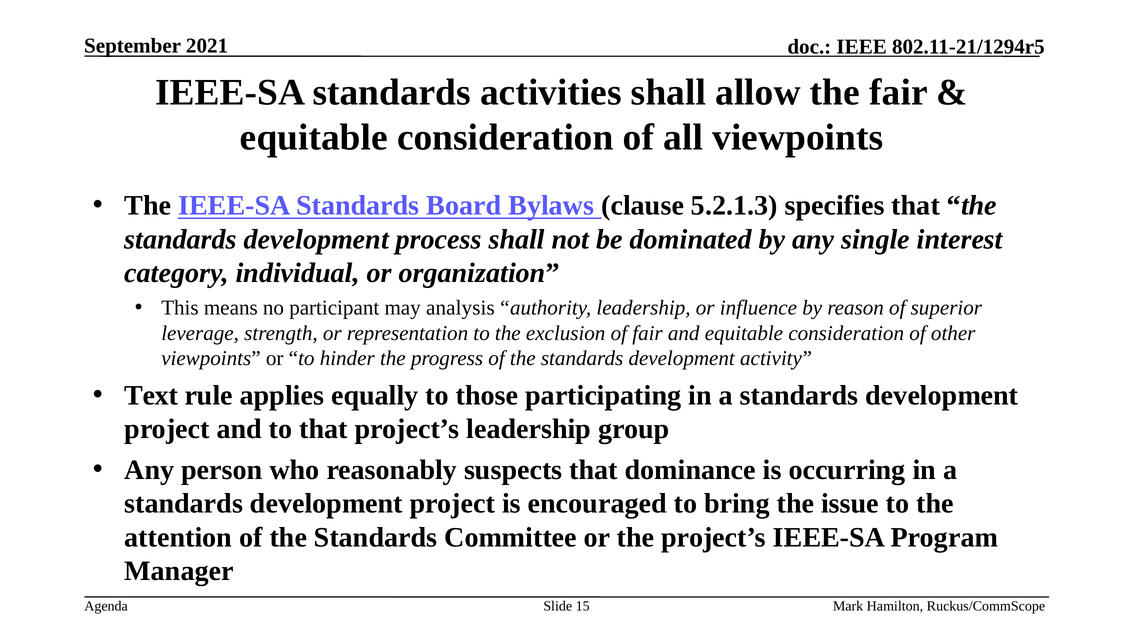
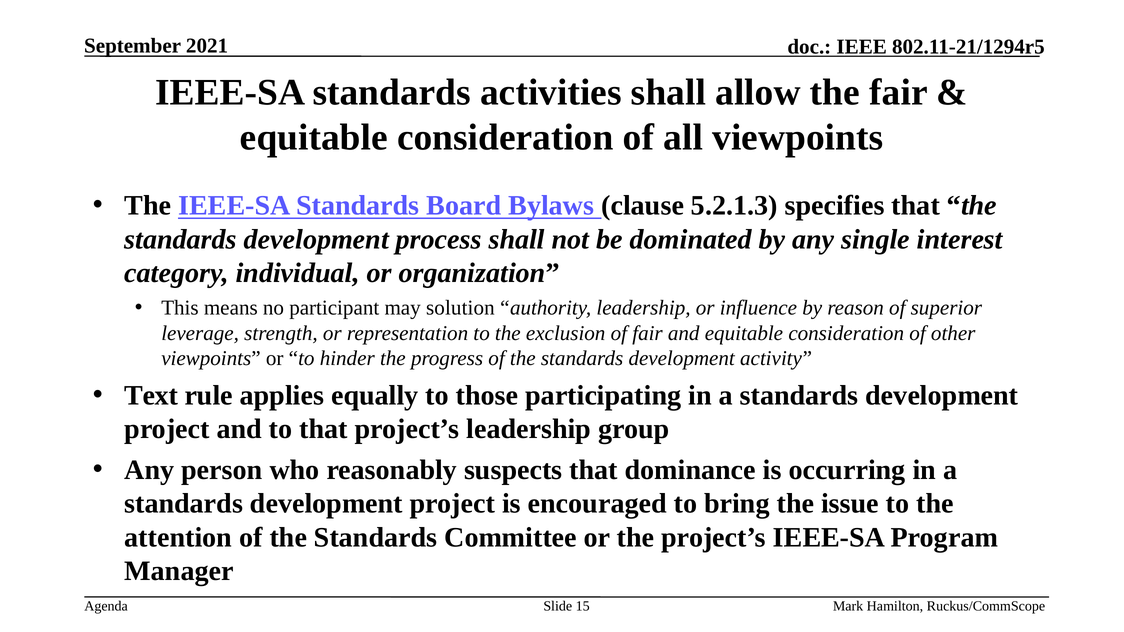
analysis: analysis -> solution (460, 308)
